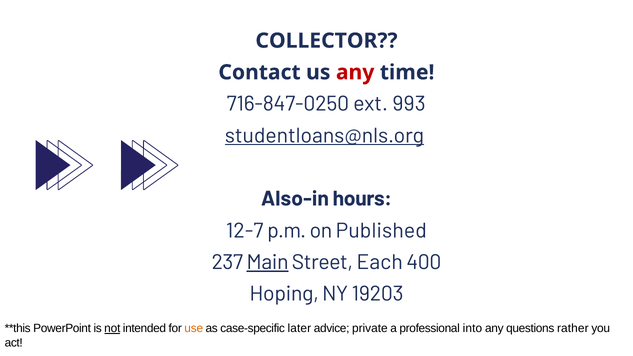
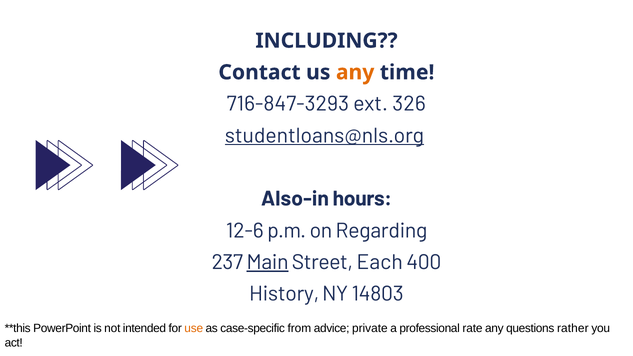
COLLECTOR: COLLECTOR -> INCLUDING (327, 41)
any colour: red -> orange (355, 72)
716-847-0250: 716-847-0250 -> 716-847-3293 (288, 104)
993: 993 -> 326 (409, 104)
12-7: 12-7 -> 12-6 (245, 231)
Published: Published -> Regarding (382, 231)
Hoping: Hoping -> History (284, 294)
19203: 19203 -> 14803 (378, 294)
not underline: present -> none (112, 329)
later: later -> from (299, 329)
into: into -> rate (473, 329)
